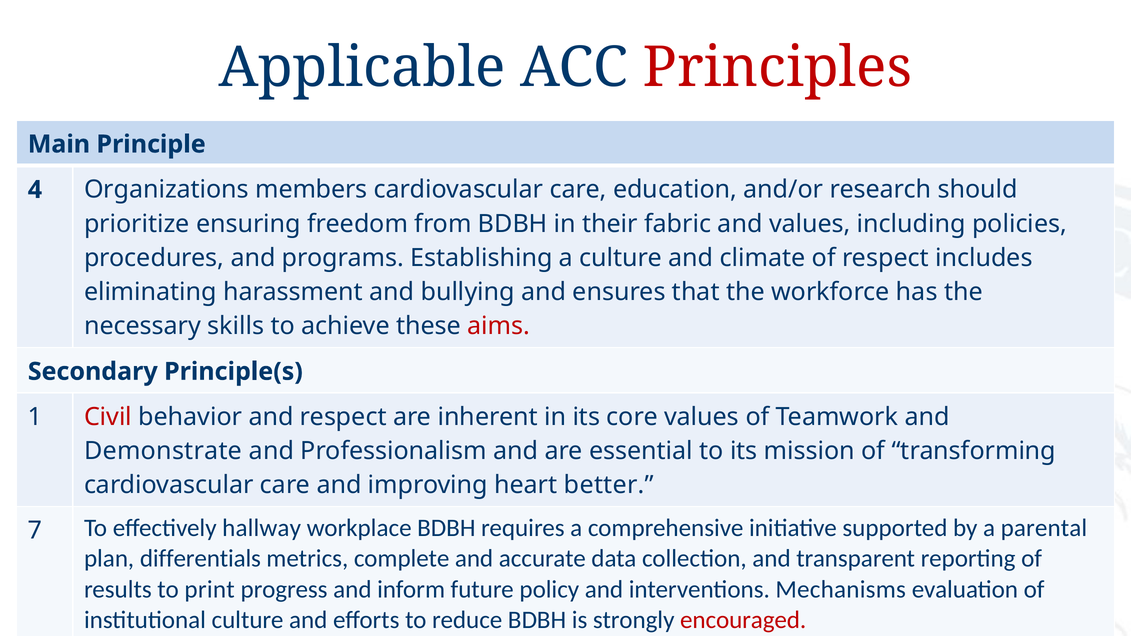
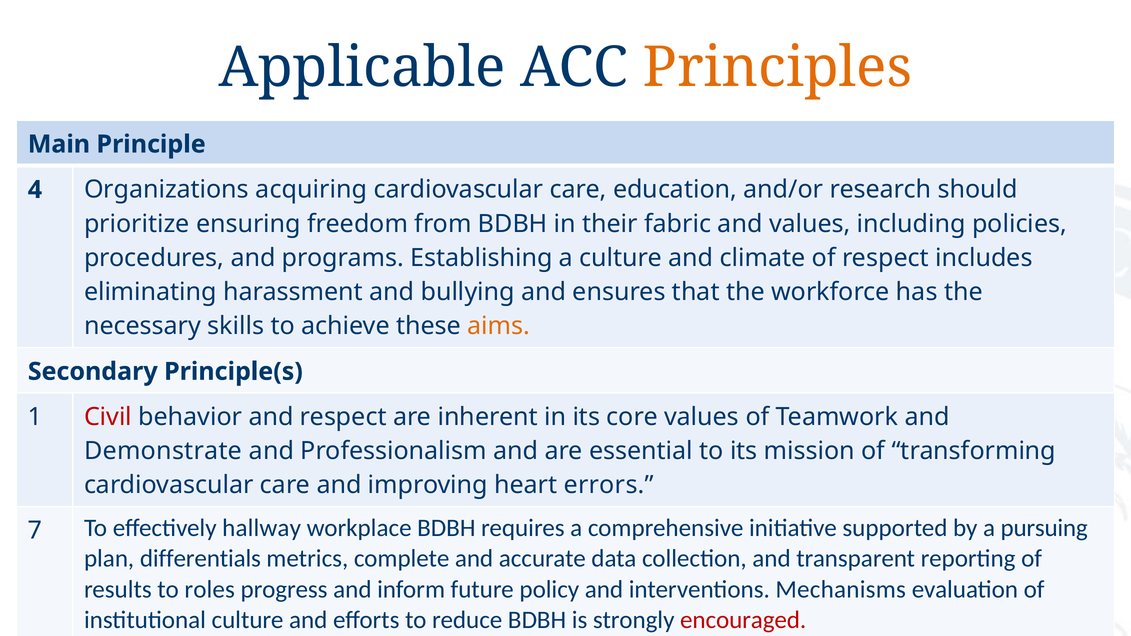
Principles colour: red -> orange (777, 68)
members: members -> acquiring (311, 190)
aims colour: red -> orange (499, 326)
better: better -> errors (609, 485)
parental: parental -> pursuing (1044, 528)
print: print -> roles (210, 589)
